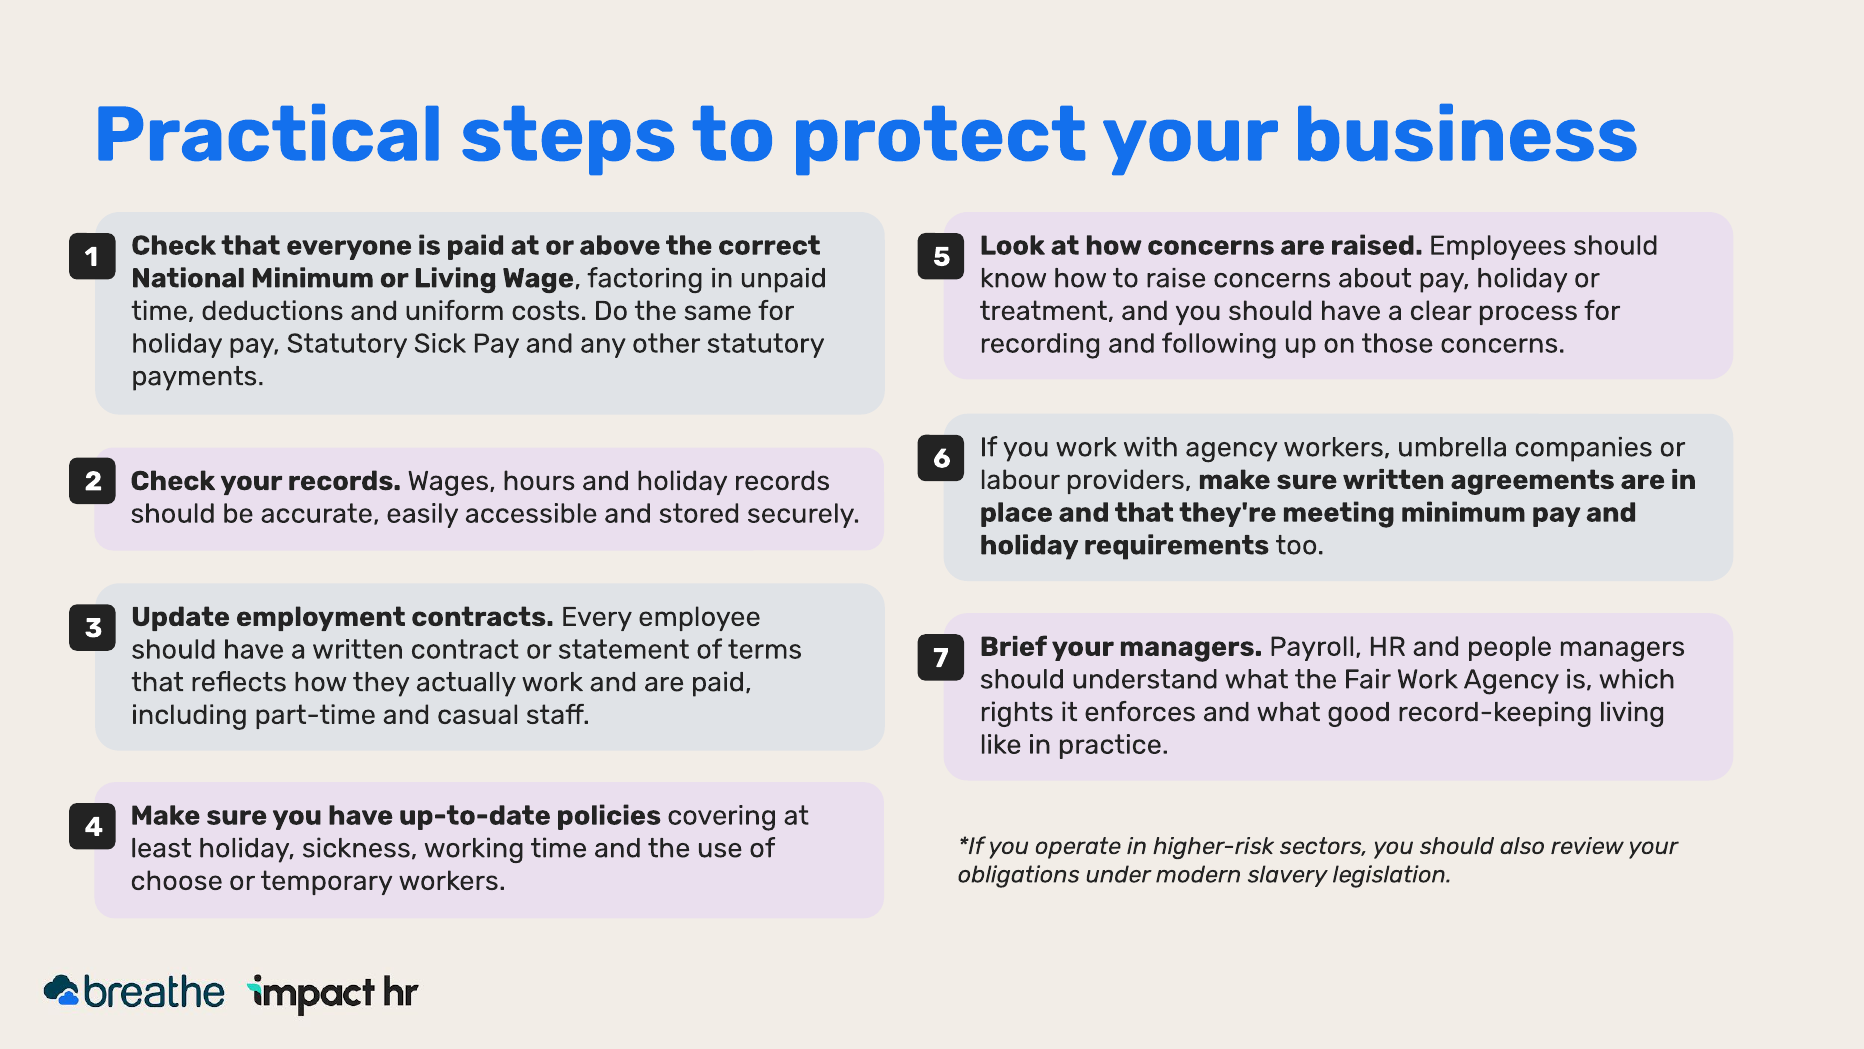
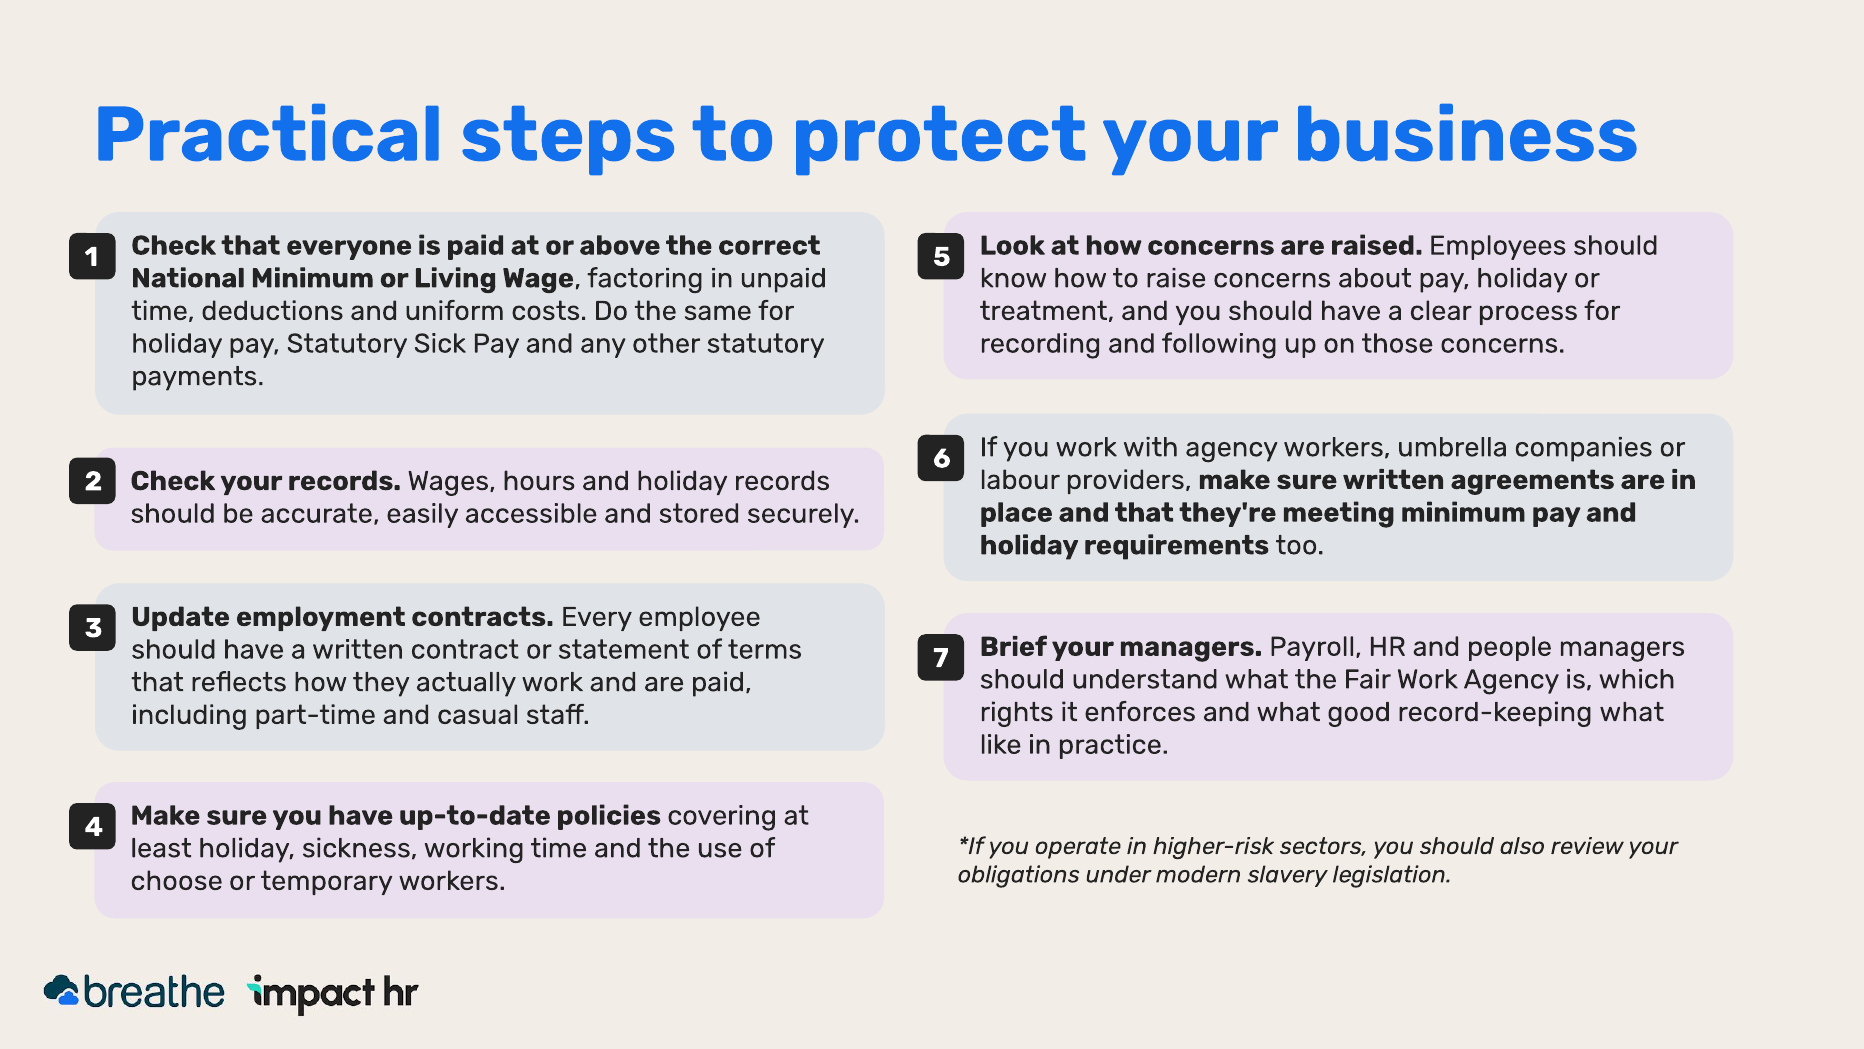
record-keeping living: living -> what (1632, 712)
